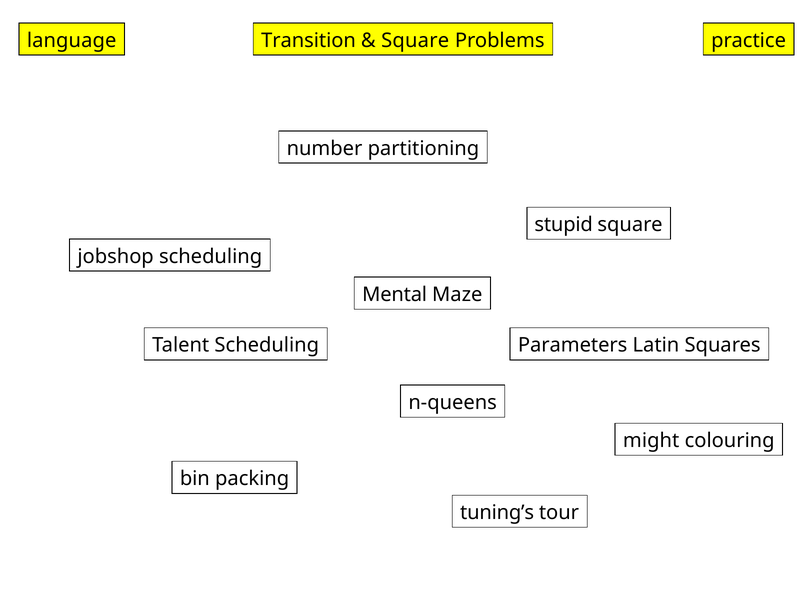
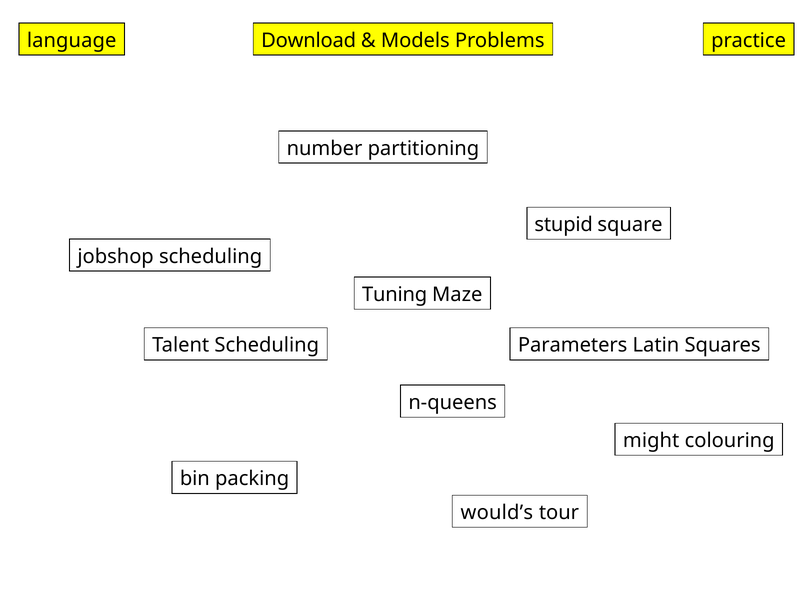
Transition: Transition -> Download (309, 40)
Square: Square -> Models (415, 40)
Mental: Mental -> Tuning (395, 294)
tuning’s: tuning’s -> would’s (497, 512)
